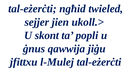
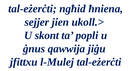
twieled: twieled -> ħniena (106, 9)
